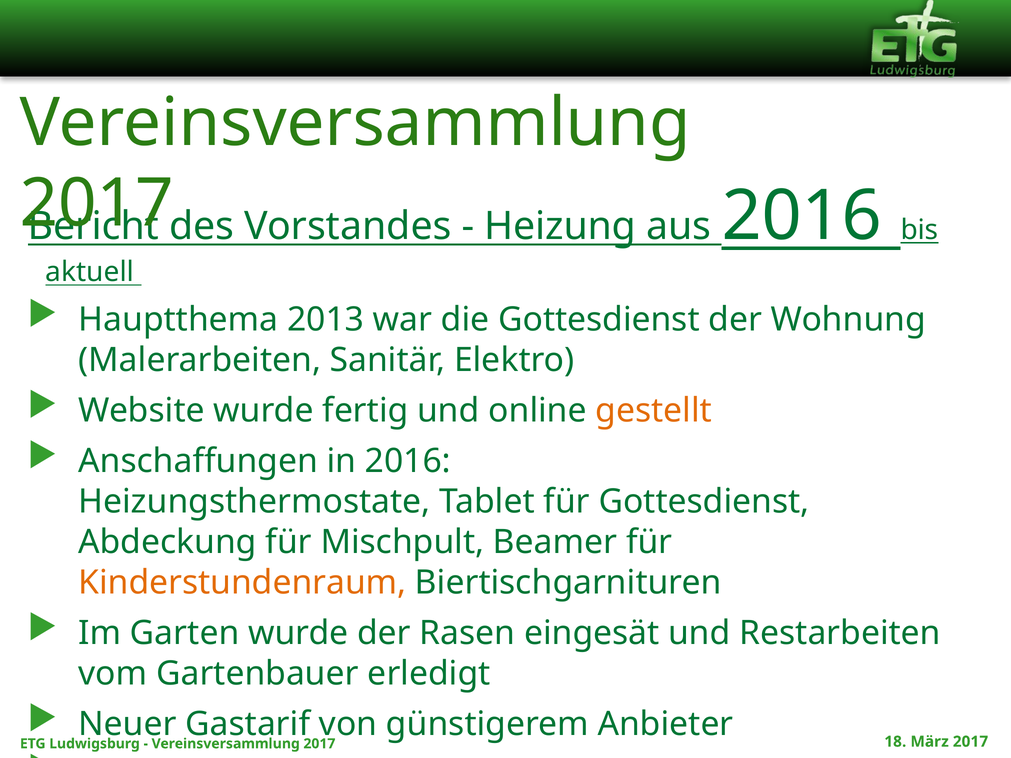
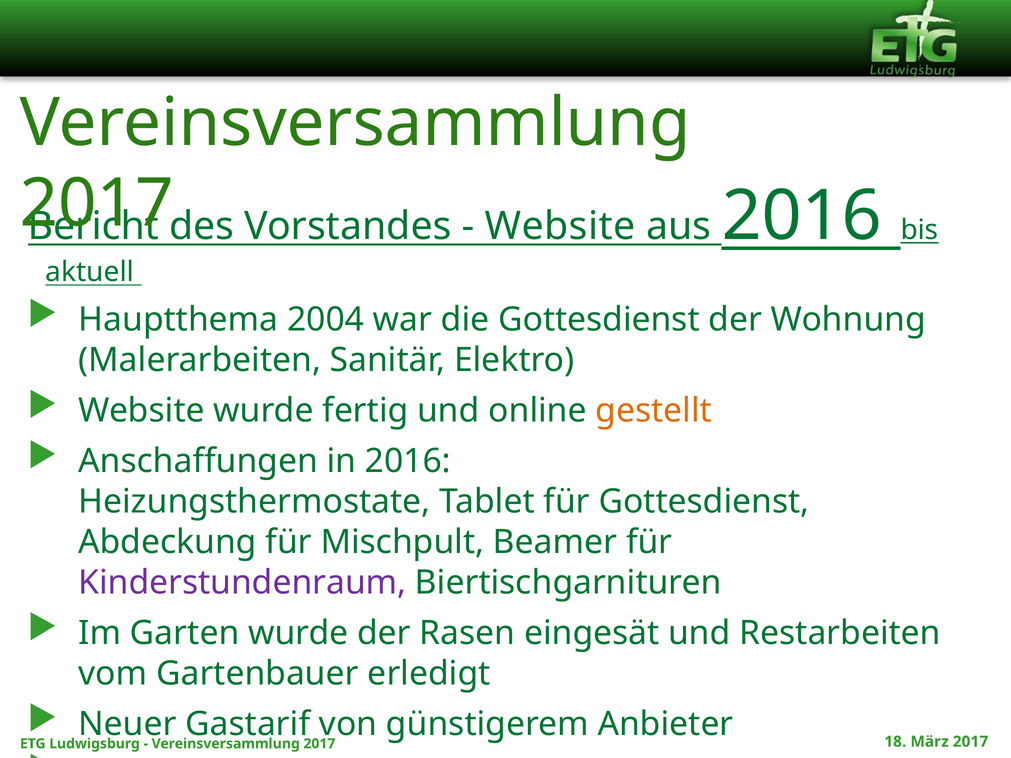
Heizung: Heizung -> Website (560, 226)
2013: 2013 -> 2004 (326, 320)
Kinderstundenraum colour: orange -> purple (242, 583)
